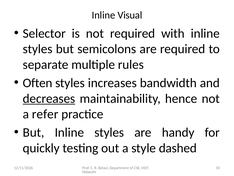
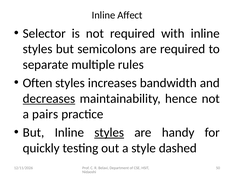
Visual: Visual -> Affect (130, 15)
refer: refer -> pairs (45, 114)
styles underline: none -> present (109, 132)
